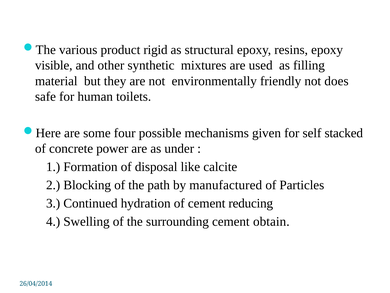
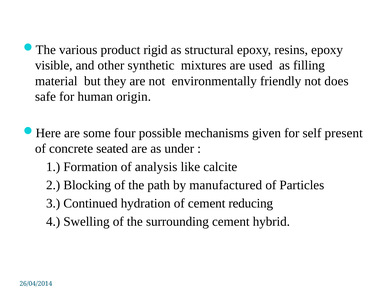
toilets: toilets -> origin (134, 96)
stacked: stacked -> present (344, 133)
power: power -> seated (112, 148)
disposal: disposal -> analysis (156, 167)
obtain: obtain -> hybrid (271, 221)
